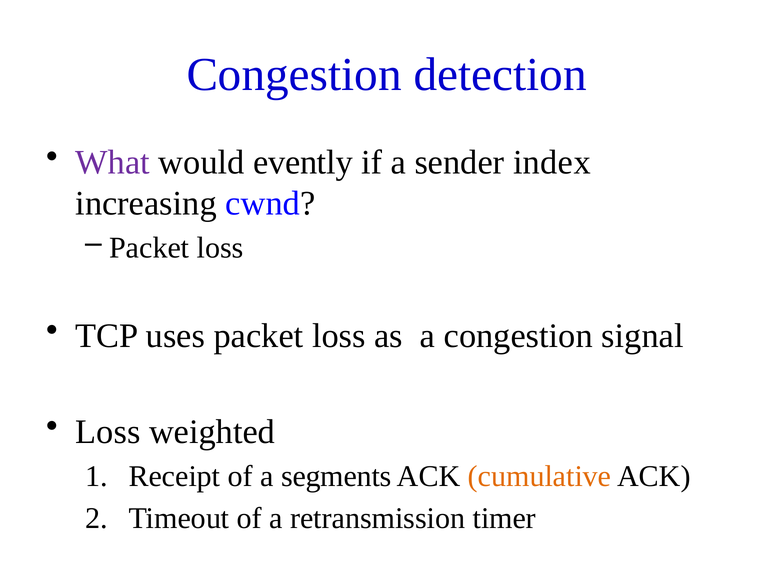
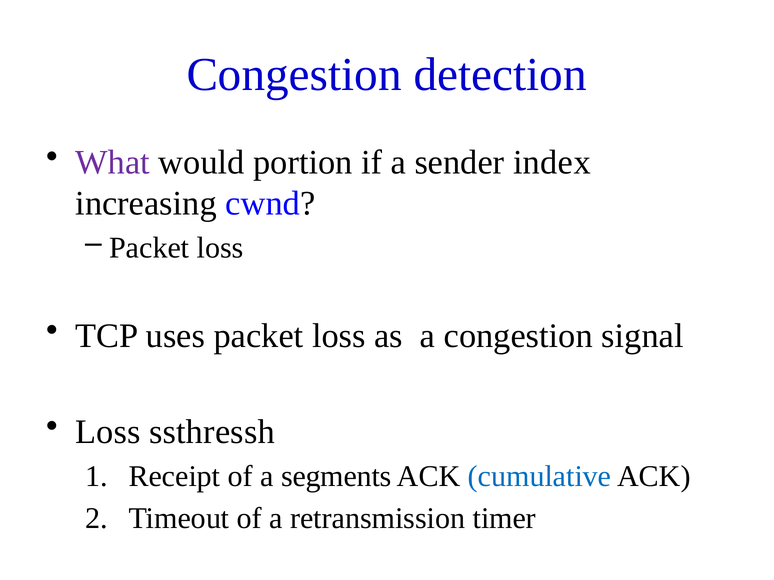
evently: evently -> portion (303, 162)
weighted: weighted -> ssthressh (212, 433)
cumulative colour: orange -> blue (540, 477)
